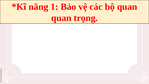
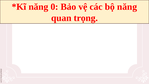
1: 1 -> 0 (54, 7)
bộ quan: quan -> năng (127, 7)
